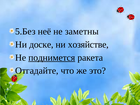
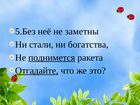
доске: доске -> стали (41, 45)
хозяйстве: хозяйстве -> богатства (88, 45)
Отгадайте underline: none -> present (37, 71)
